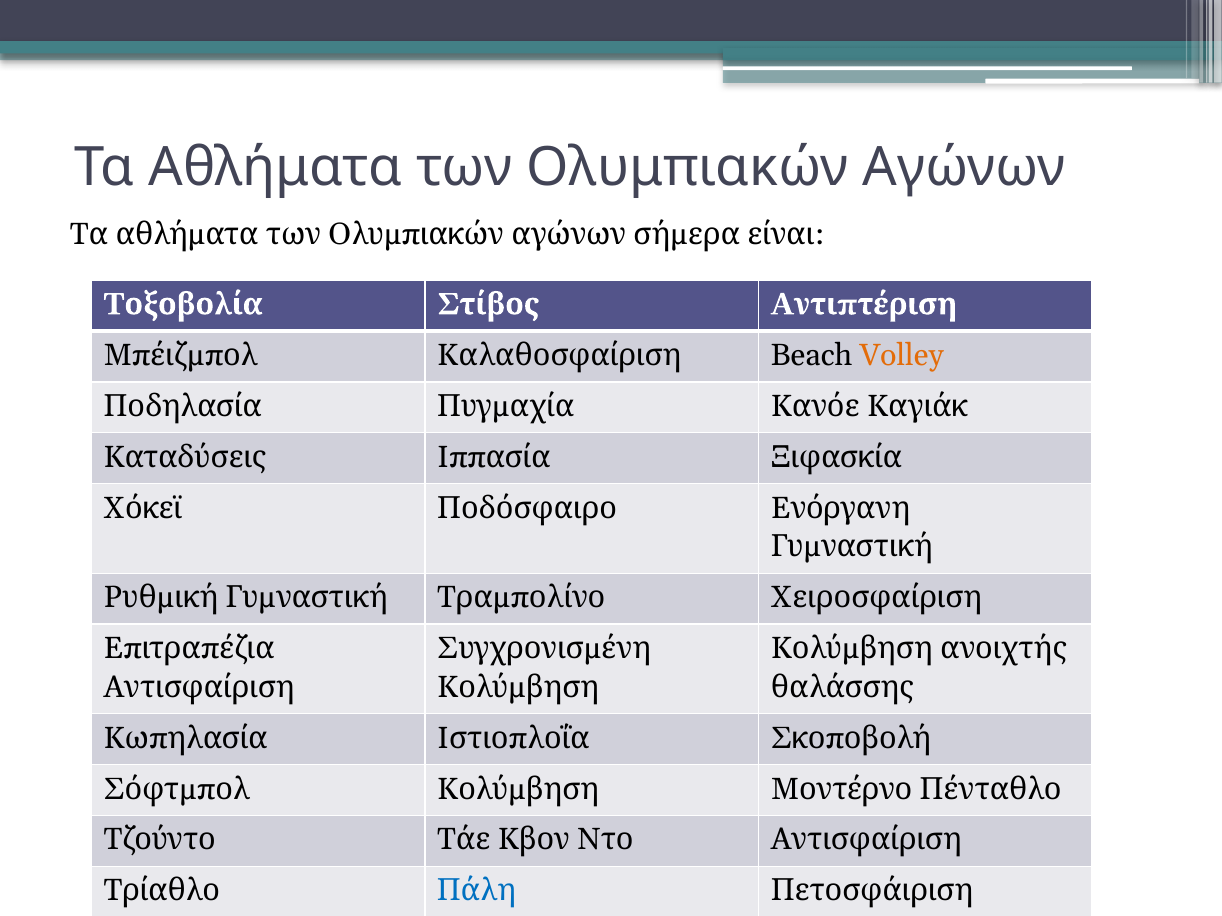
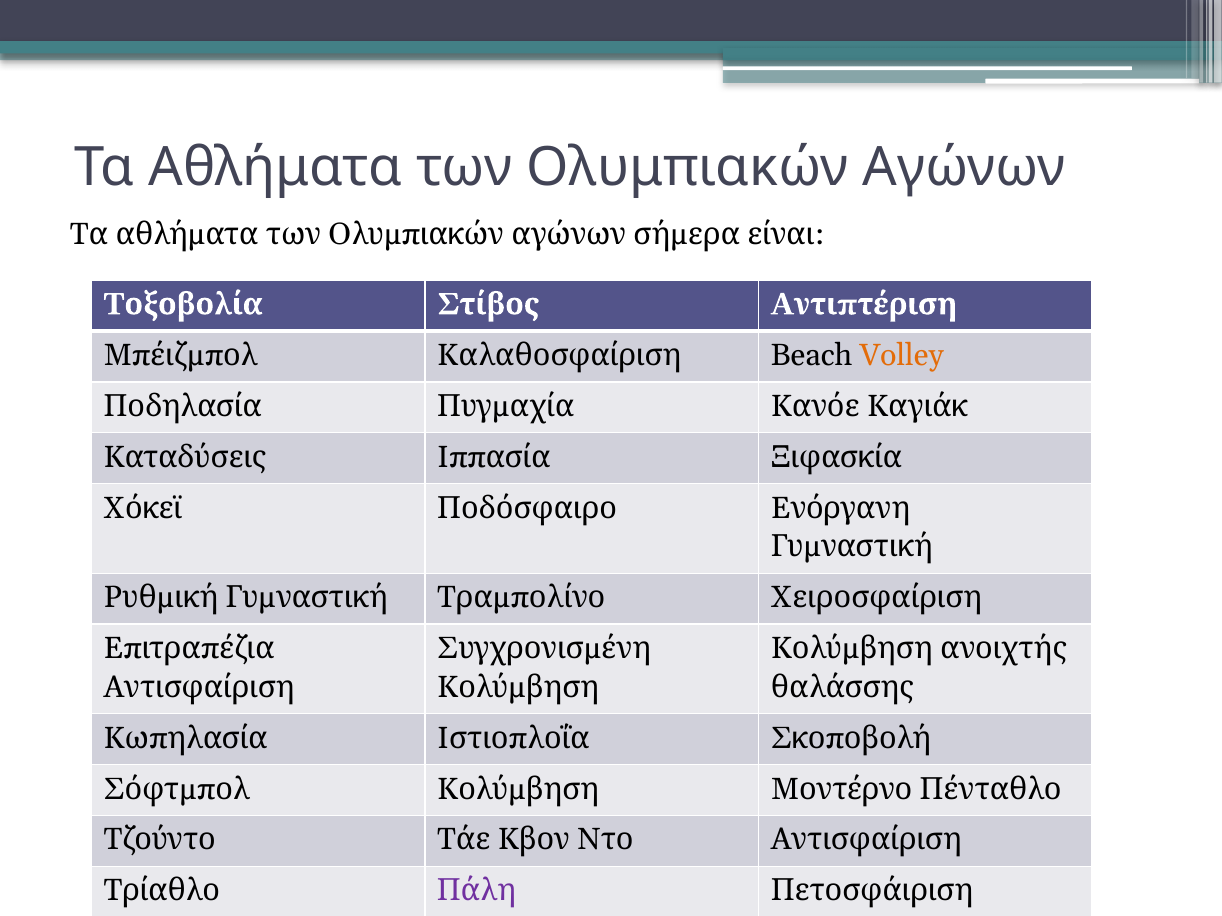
Πάλη colour: blue -> purple (477, 891)
